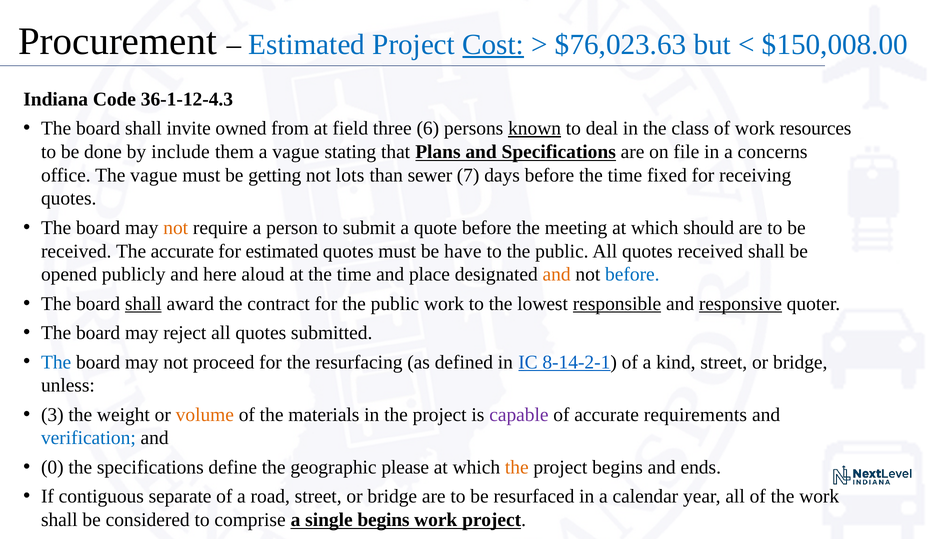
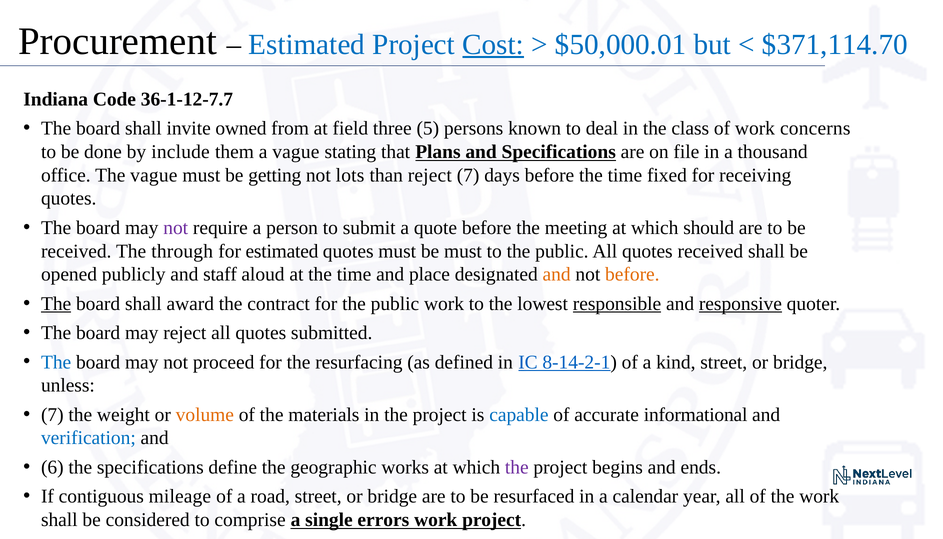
$76,023.63: $76,023.63 -> $50,000.01 (621, 44)
$150,008.00: $150,008.00 -> $371,114.70 (835, 44)
36-1-12-4.3: 36-1-12-4.3 -> 36-1-12-7.7 (187, 99)
6: 6 -> 5 (428, 128)
known underline: present -> none (535, 128)
resources: resources -> concerns (815, 128)
concerns: concerns -> thousand (773, 152)
than sewer: sewer -> reject (430, 175)
not colour: orange -> purple (176, 228)
The accurate: accurate -> through (182, 251)
be have: have -> must (463, 251)
here: here -> staff (220, 274)
before colour: blue -> orange (632, 274)
The underline: none -> present (56, 304)
shall underline: present -> none (143, 304)
3: 3 -> 7 (52, 415)
capable colour: purple -> blue (519, 415)
requirements: requirements -> informational (696, 415)
0: 0 -> 6 (52, 467)
please: please -> works (405, 467)
the colour: orange -> purple (517, 467)
separate: separate -> mileage (180, 496)
single begins: begins -> errors (383, 520)
